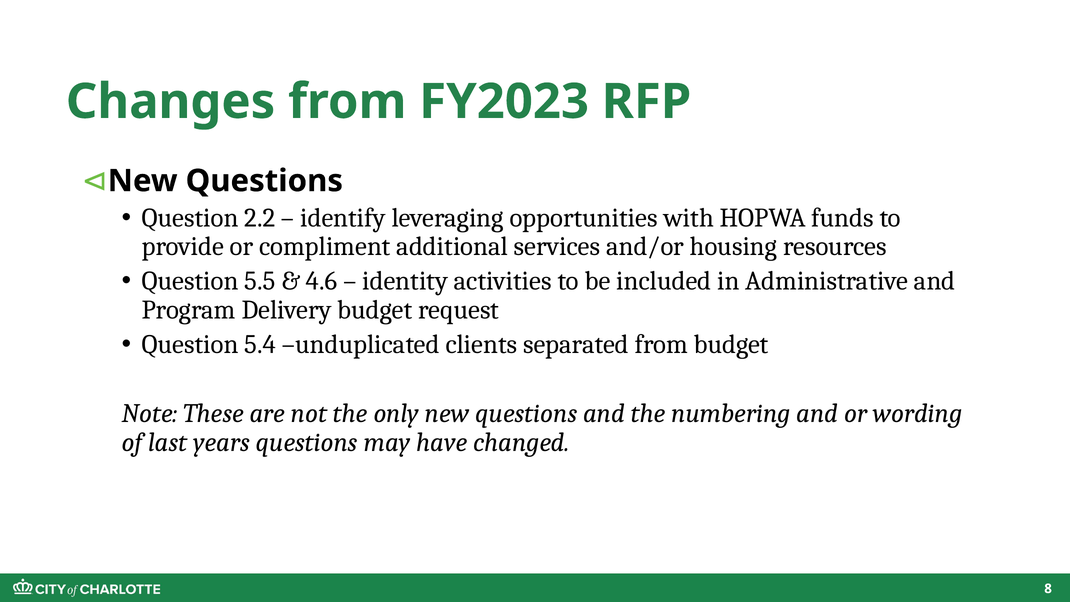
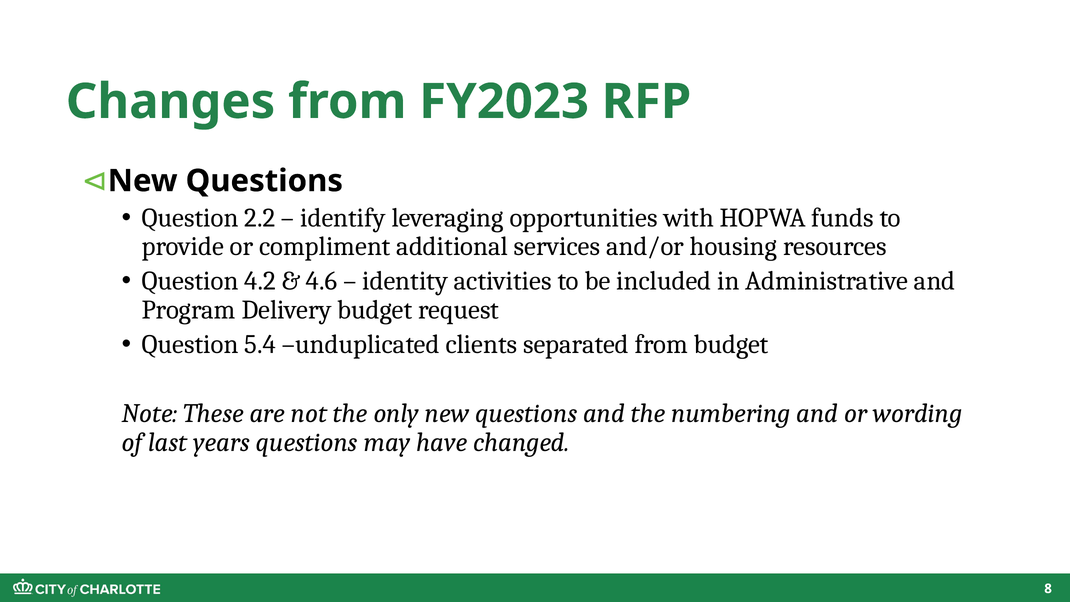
5.5: 5.5 -> 4.2 (260, 281)
